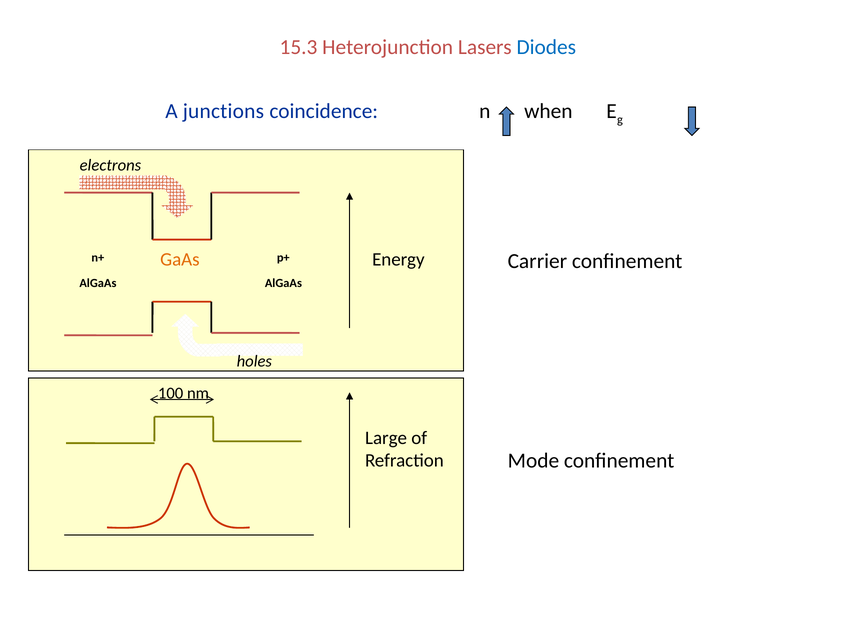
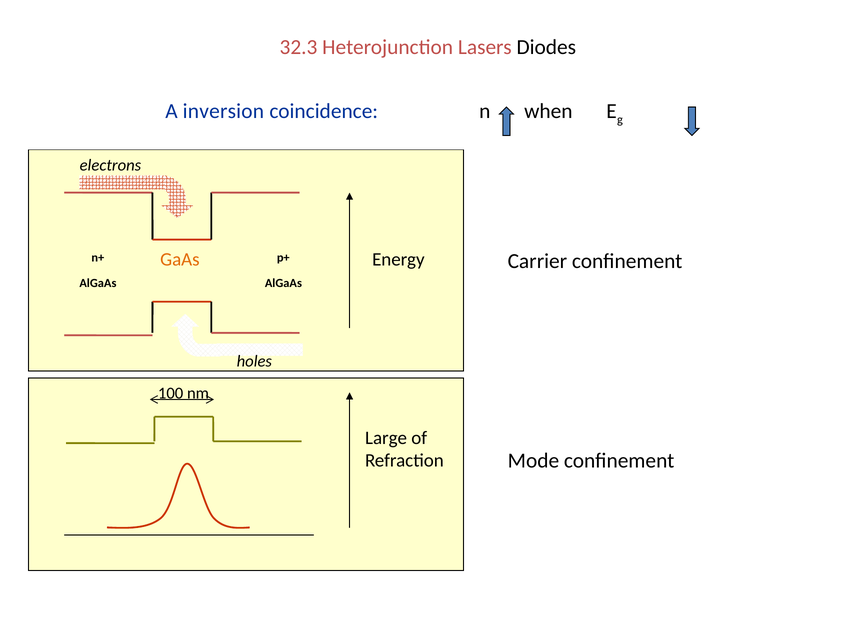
15.3: 15.3 -> 32.3 (299, 47)
Diodes colour: blue -> black (546, 47)
junctions: junctions -> inversion (223, 111)
